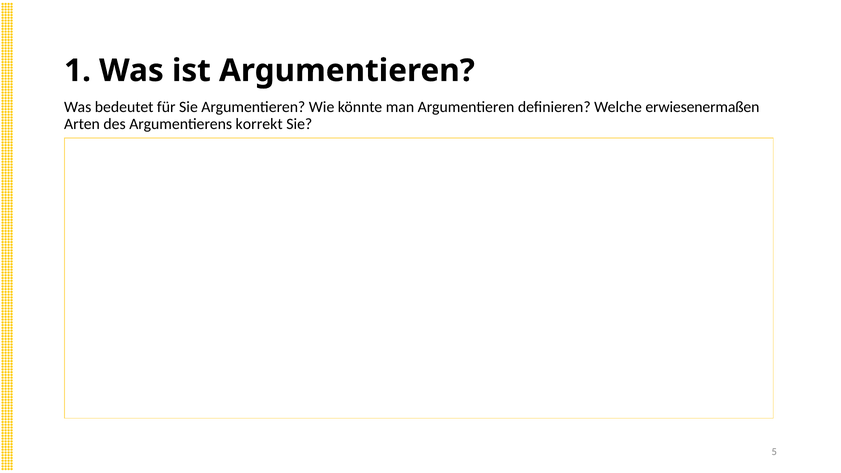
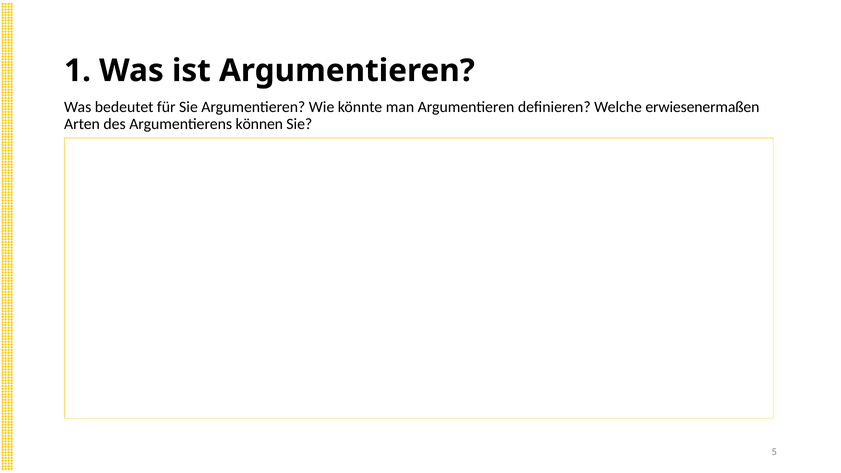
korrekt: korrekt -> können (259, 124)
